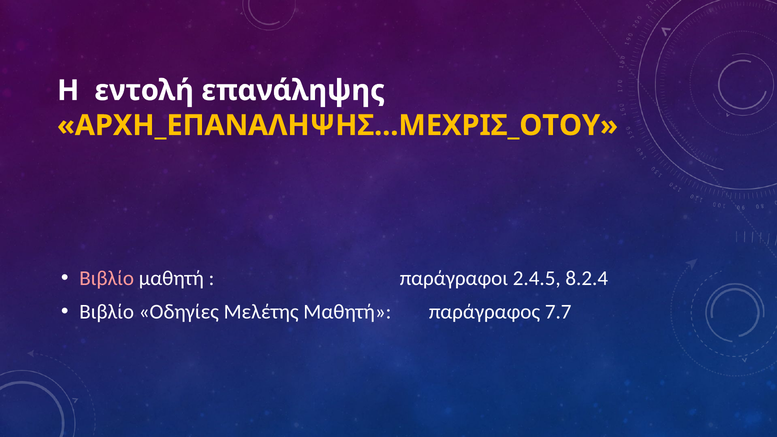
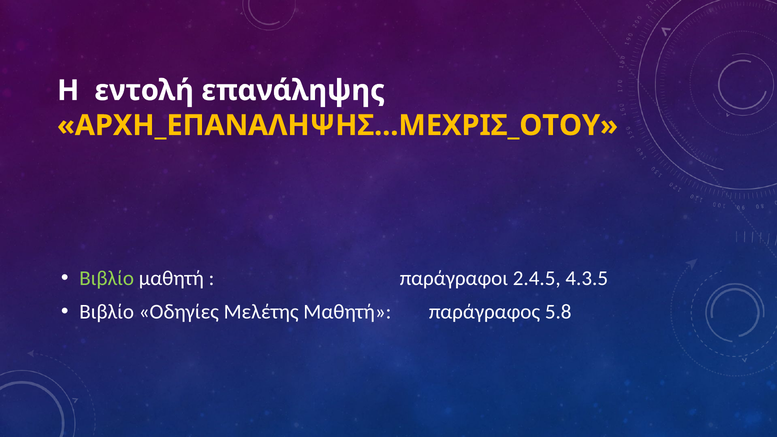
Βιβλίο colour: pink -> light green (107, 279)
8.2.4: 8.2.4 -> 4.3.5 (587, 279)
7.7: 7.7 -> 5.8 (558, 312)
